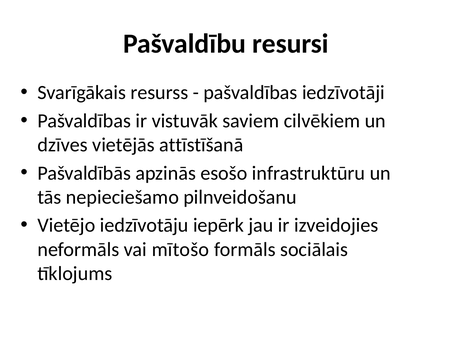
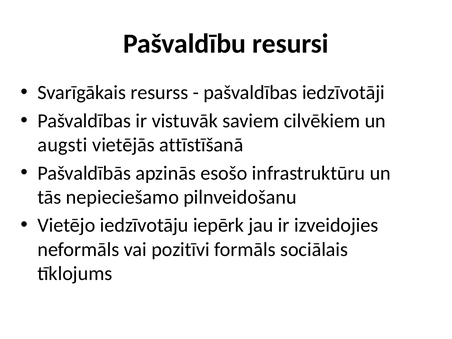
dzīves: dzīves -> augsti (63, 145)
mītošo: mītošo -> pozitīvi (181, 249)
